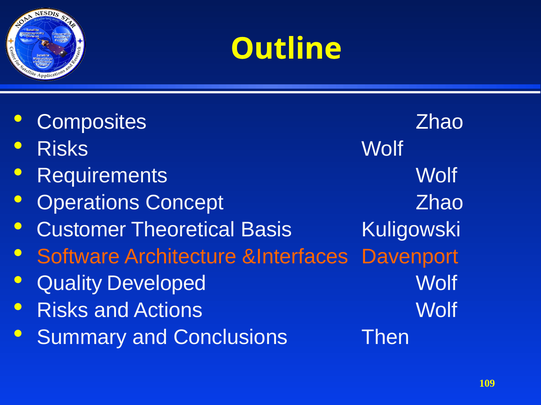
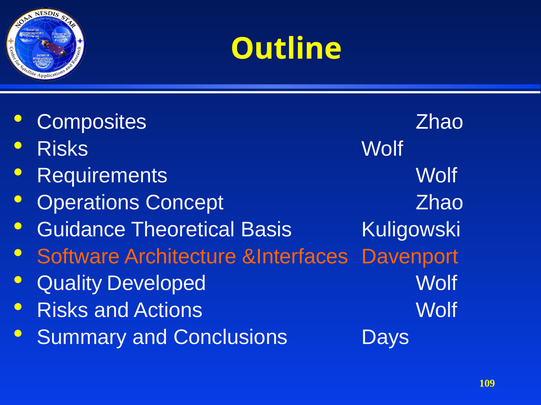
Customer: Customer -> Guidance (81, 230)
Then: Then -> Days (386, 338)
